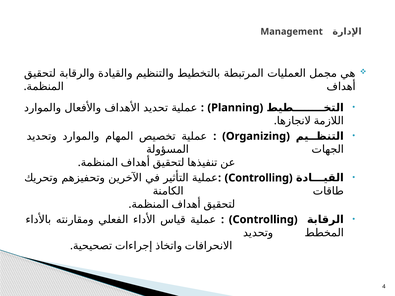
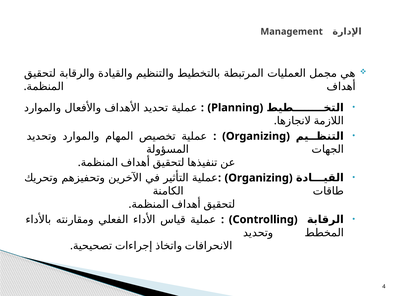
Controlling: Controlling -> Organizing (259, 178)
